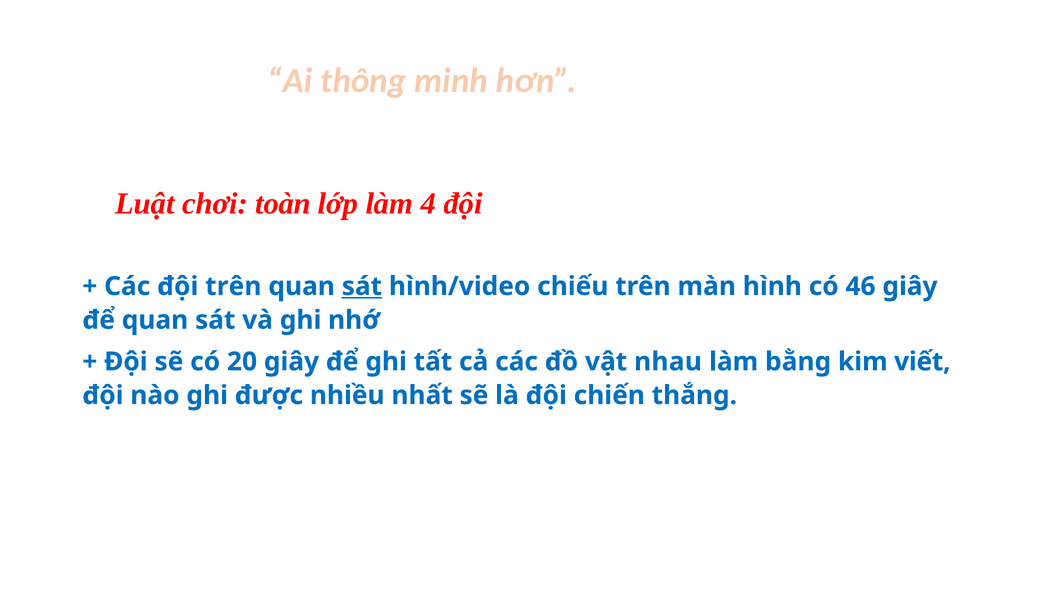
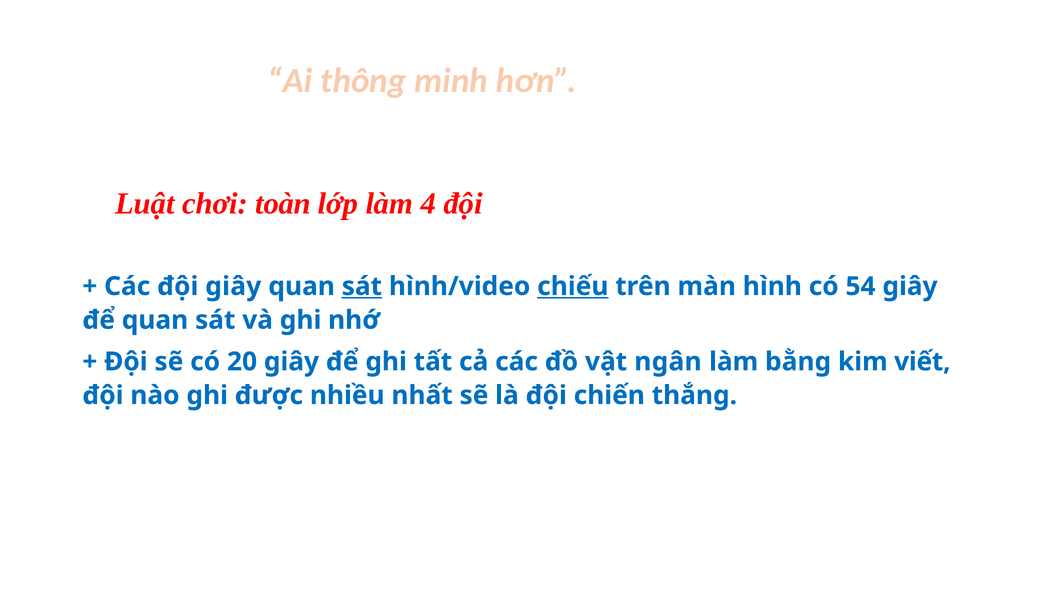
đội trên: trên -> giây (233, 286)
chiếu underline: none -> present (573, 286)
46: 46 -> 54 (861, 286)
nhau: nhau -> ngân (668, 362)
